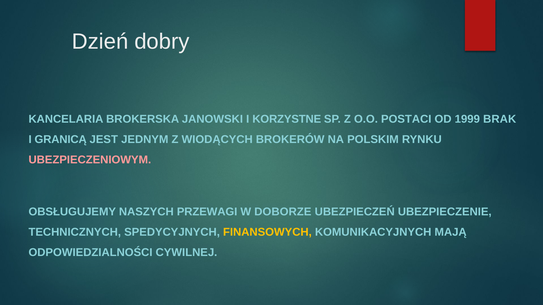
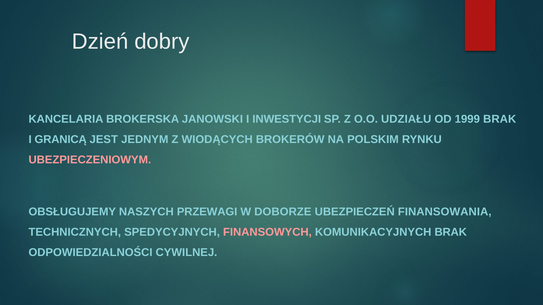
KORZYSTNE: KORZYSTNE -> INWESTYCJI (287, 119)
POSTACI: POSTACI -> UDZIAŁU (406, 119)
UBEZPIECZENIE: UBEZPIECZENIE -> FINANSOWANIA (445, 212)
FINANSOWYCH colour: yellow -> pink (267, 232)
KOMUNIKACYJNYCH MAJĄ: MAJĄ -> BRAK (451, 232)
